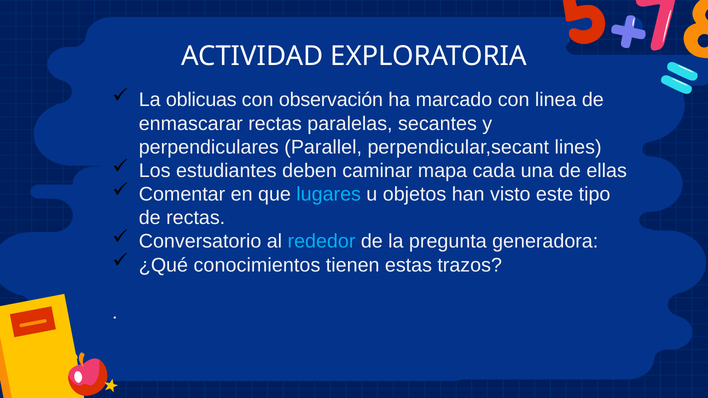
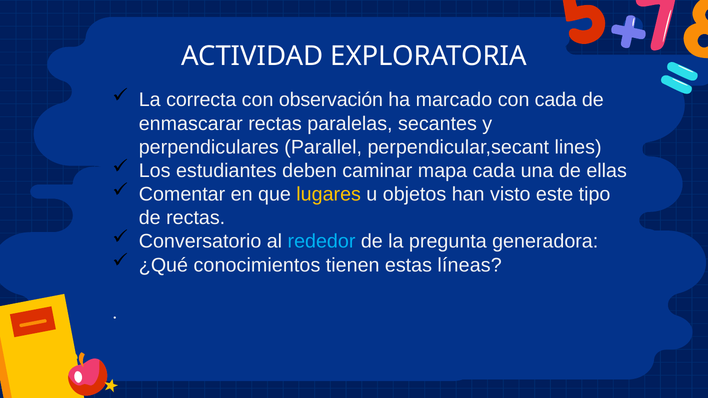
oblicuas: oblicuas -> correcta (201, 100)
con linea: linea -> cada (556, 100)
lugares colour: light blue -> yellow (329, 194)
trazos: trazos -> líneas (470, 265)
